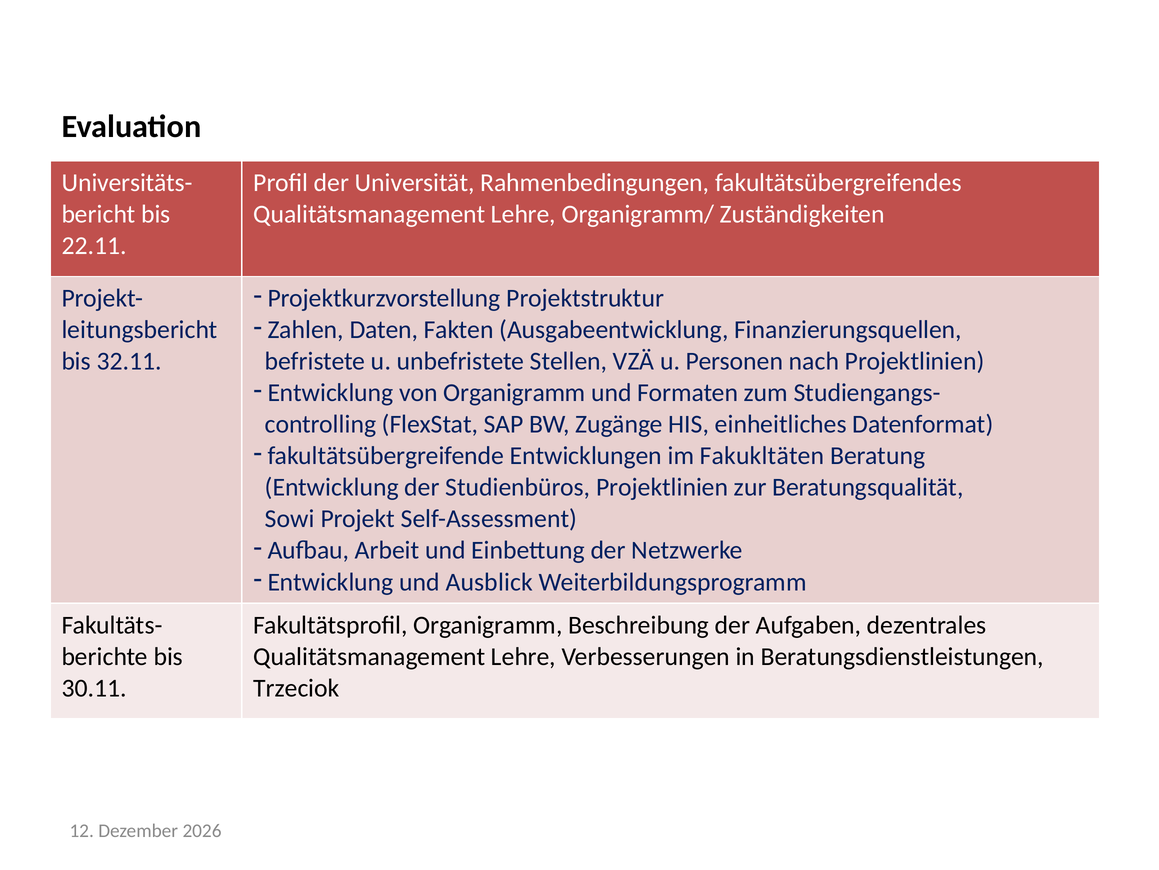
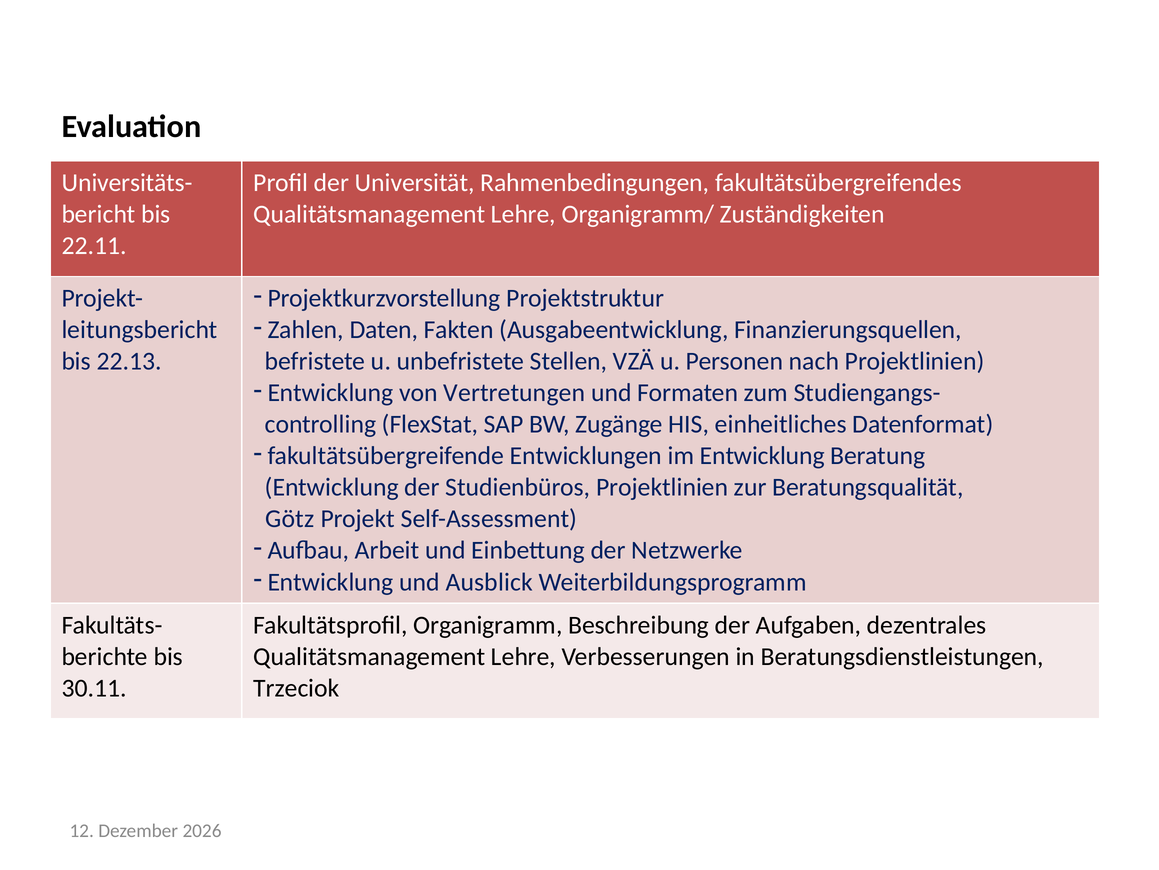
32.11: 32.11 -> 22.13 (129, 361)
von Organigramm: Organigramm -> Vertretungen (514, 393)
im Fakukltäten: Fakukltäten -> Entwicklung (762, 456)
Sowi: Sowi -> Götz (290, 519)
